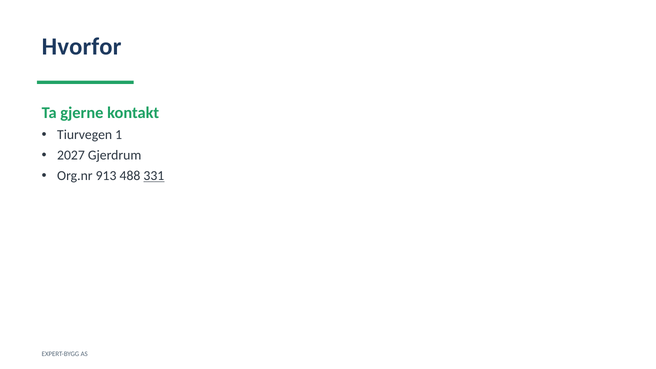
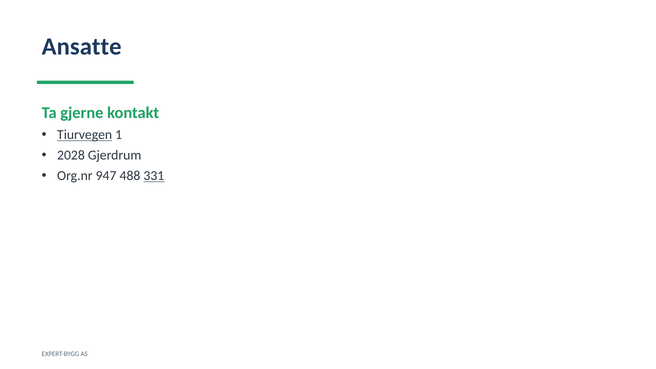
Hvorfor: Hvorfor -> Ansatte (82, 47)
Tiurvegen underline: none -> present (85, 135)
2027: 2027 -> 2028 (71, 155)
913: 913 -> 947 (106, 176)
